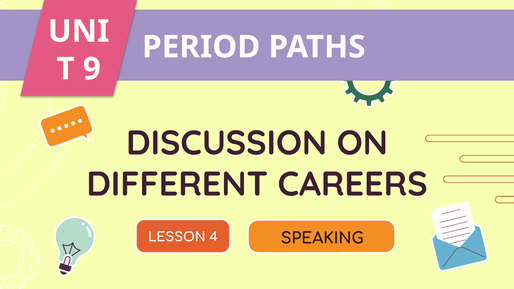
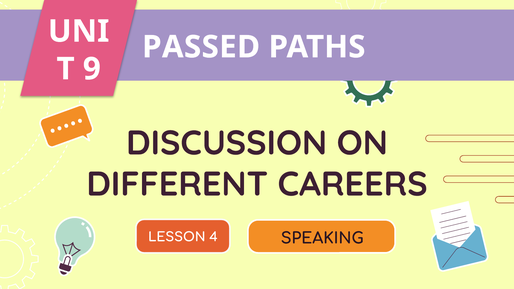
PERIOD: PERIOD -> PASSED (201, 47)
